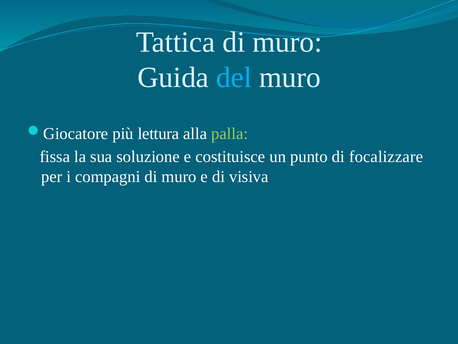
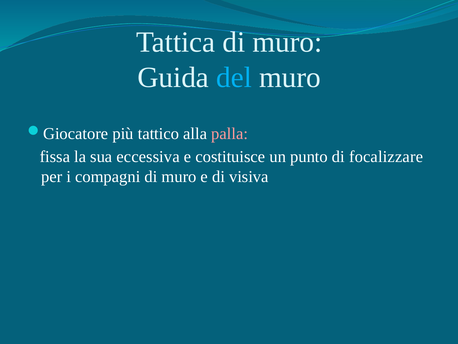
lettura: lettura -> tattico (158, 133)
palla colour: light green -> pink (230, 133)
soluzione: soluzione -> eccessiva (148, 157)
